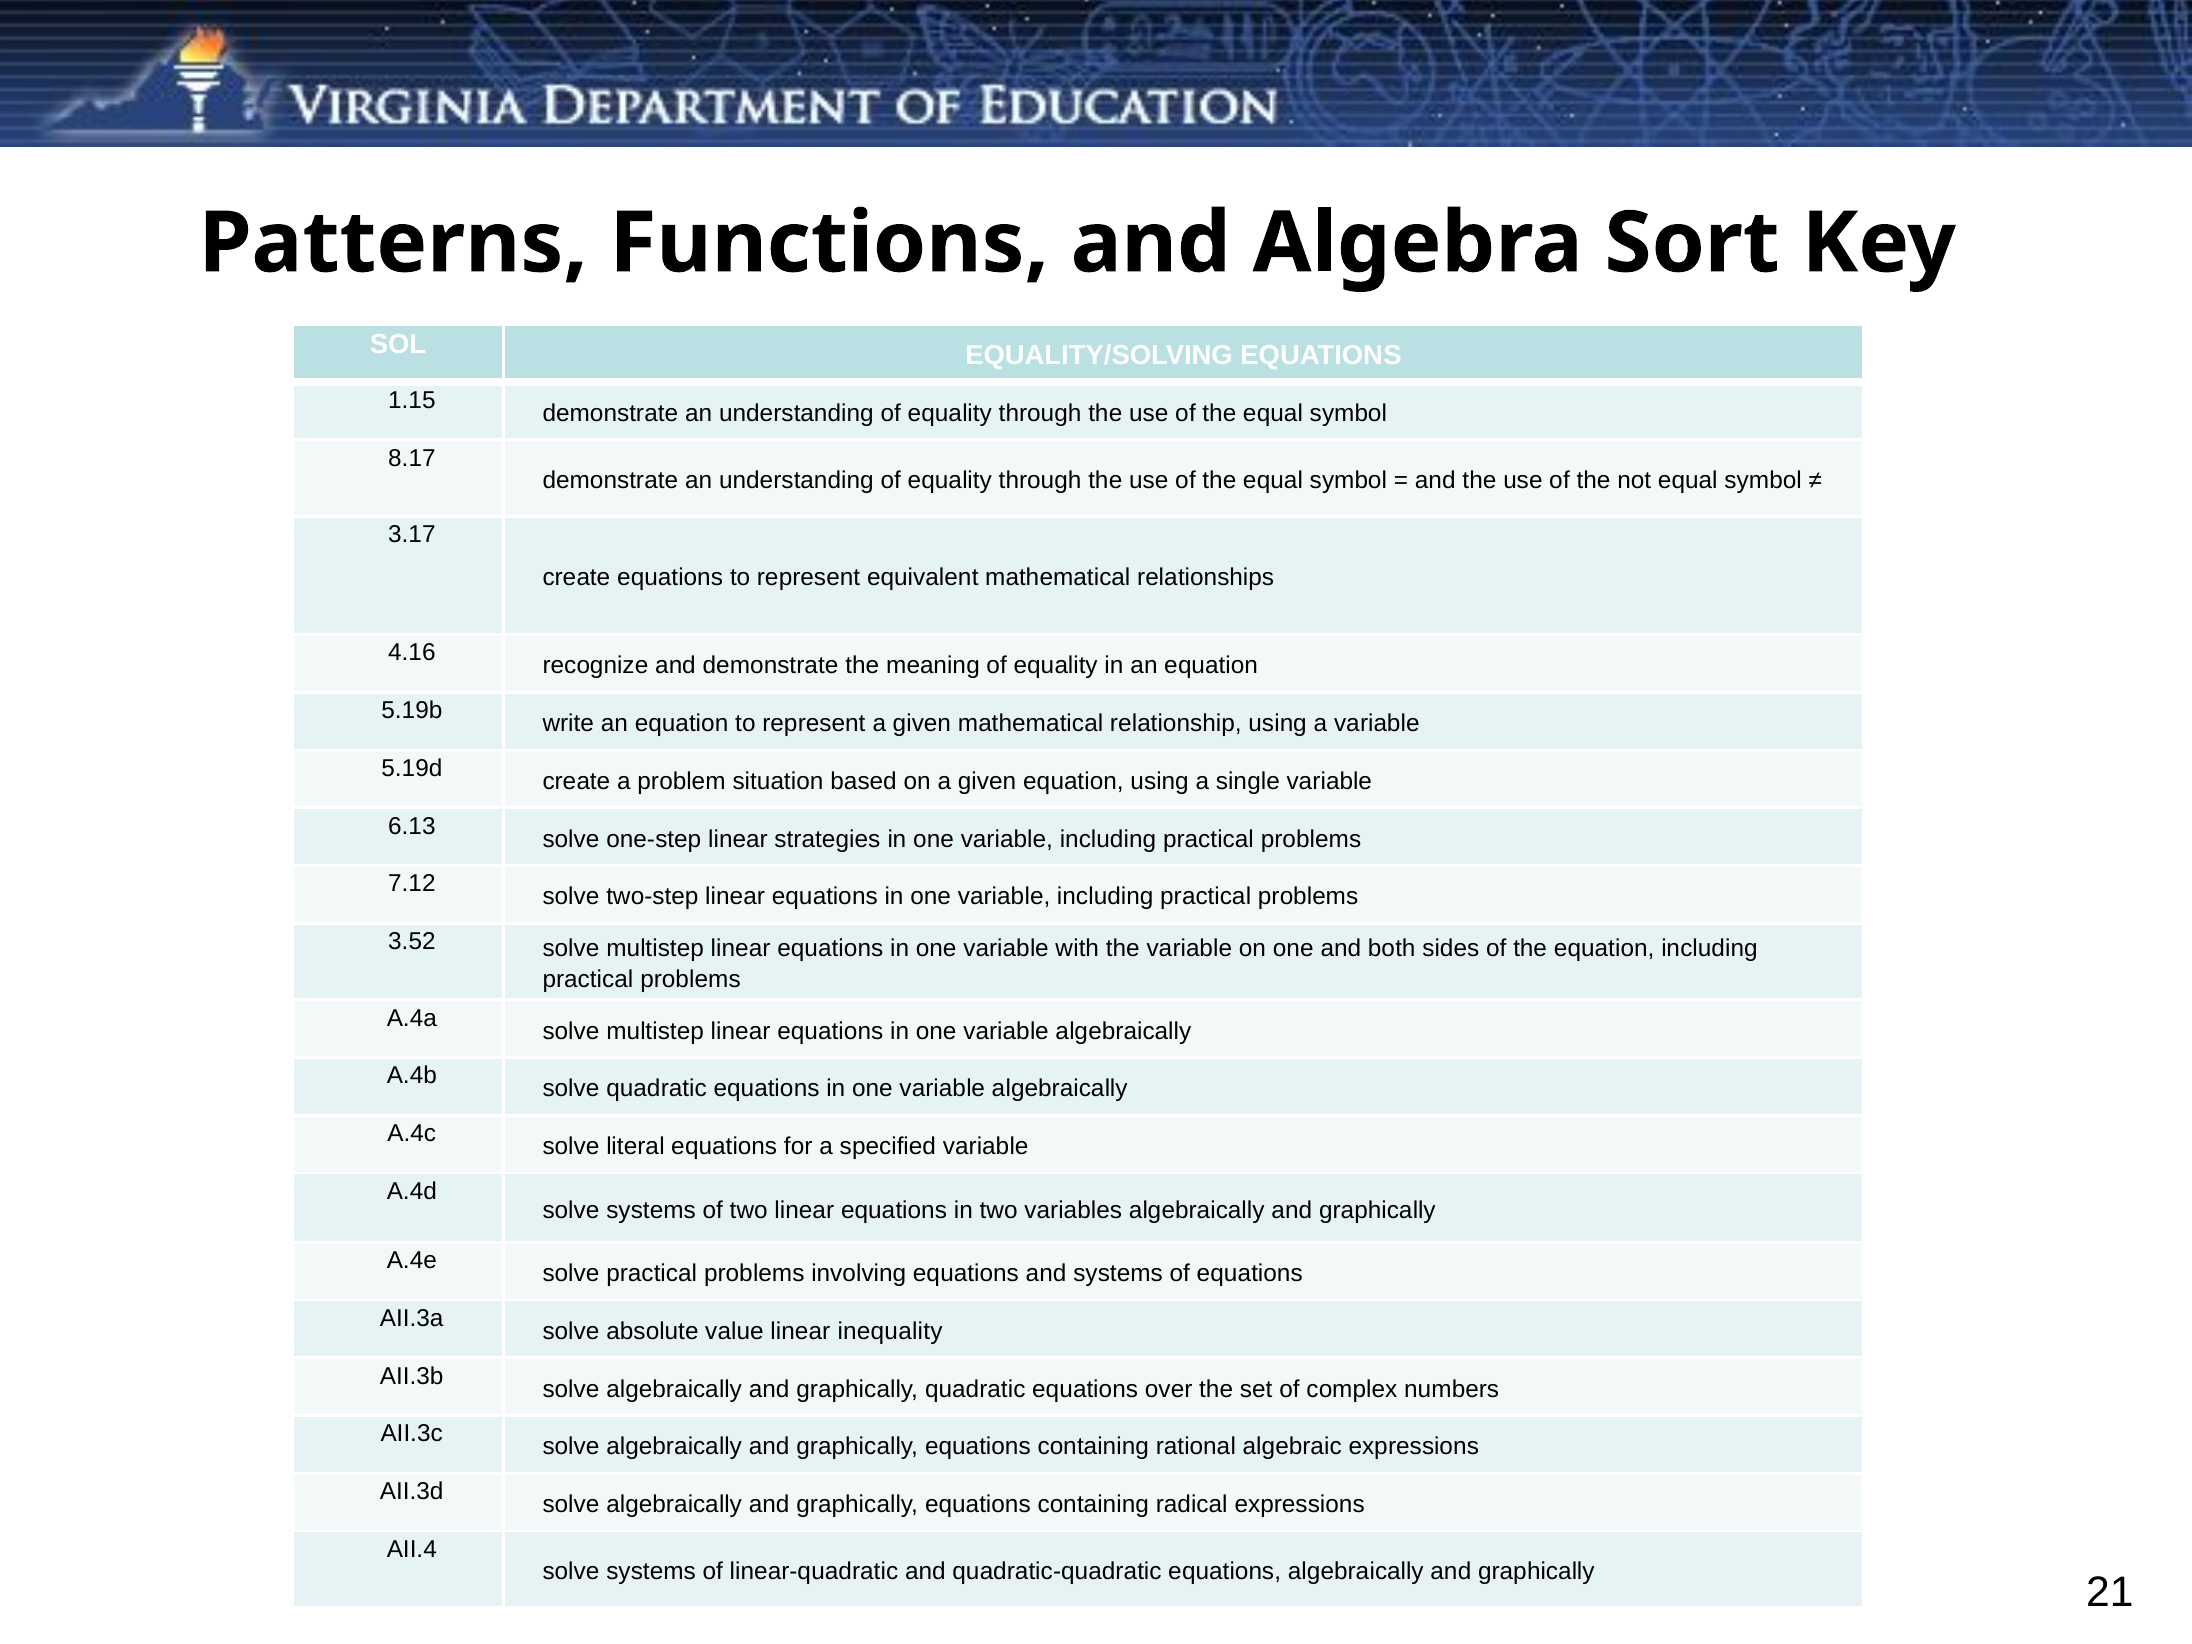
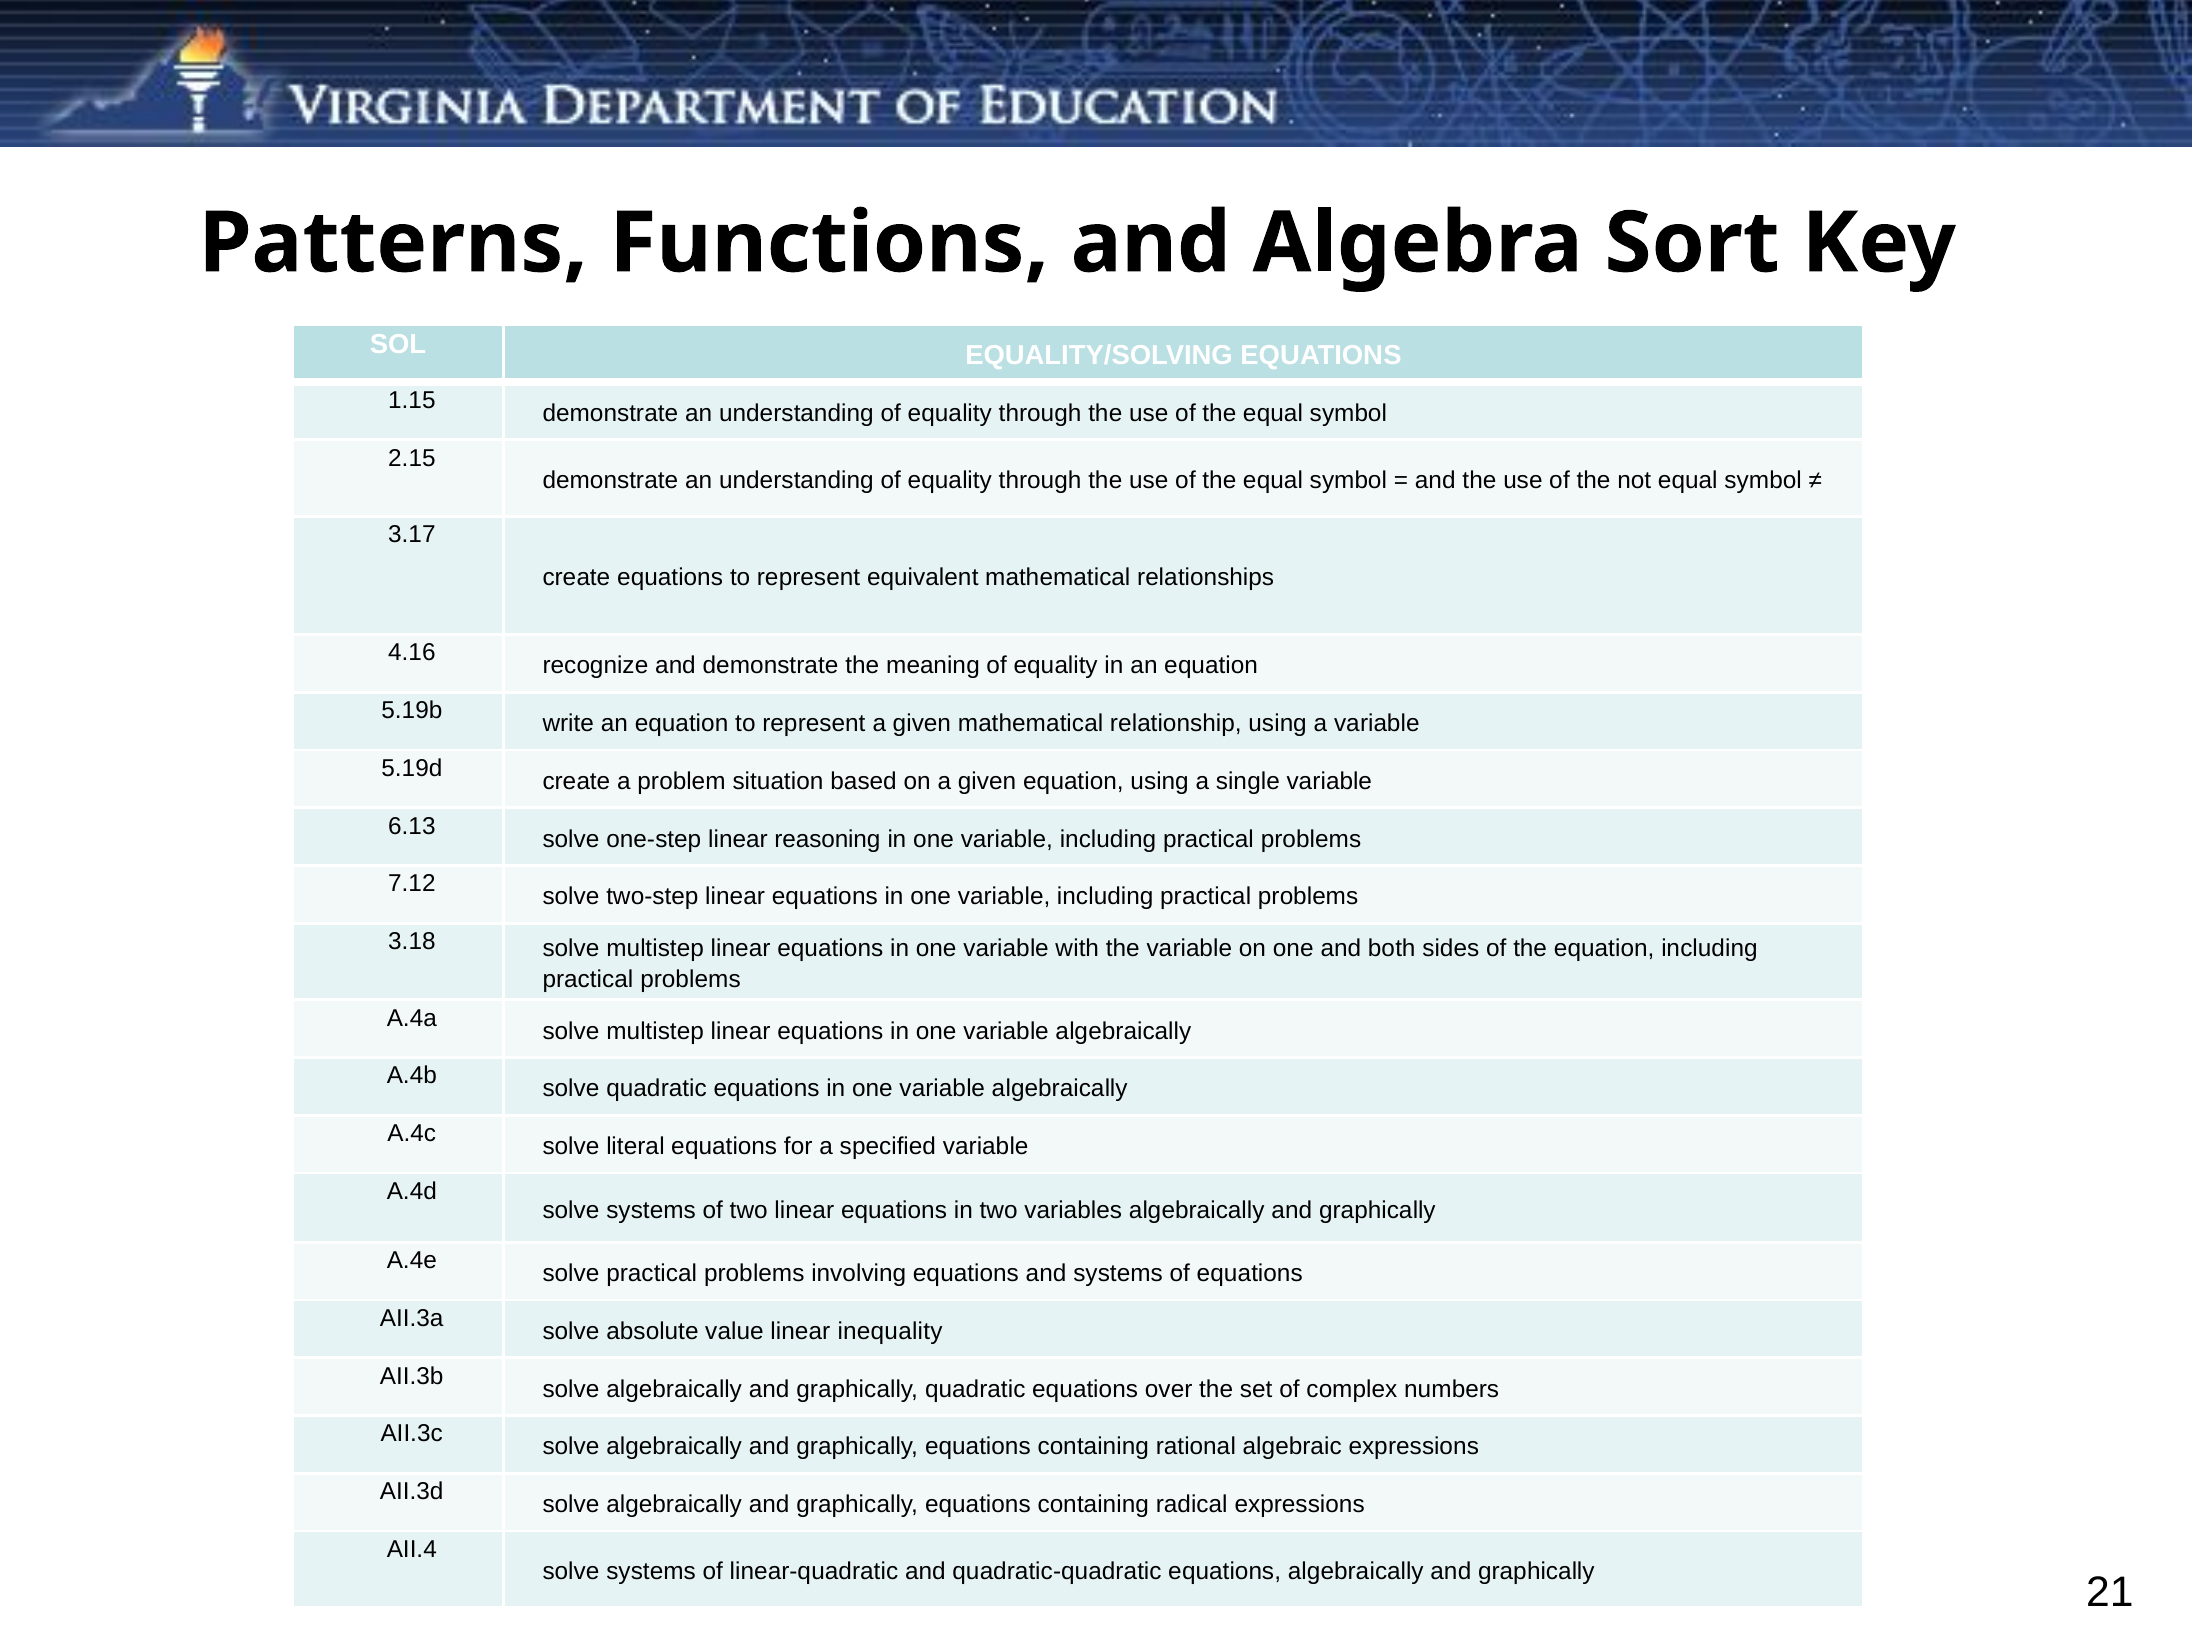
8.17: 8.17 -> 2.15 (412, 458)
strategies: strategies -> reasoning (827, 839)
3.52: 3.52 -> 3.18 (412, 942)
